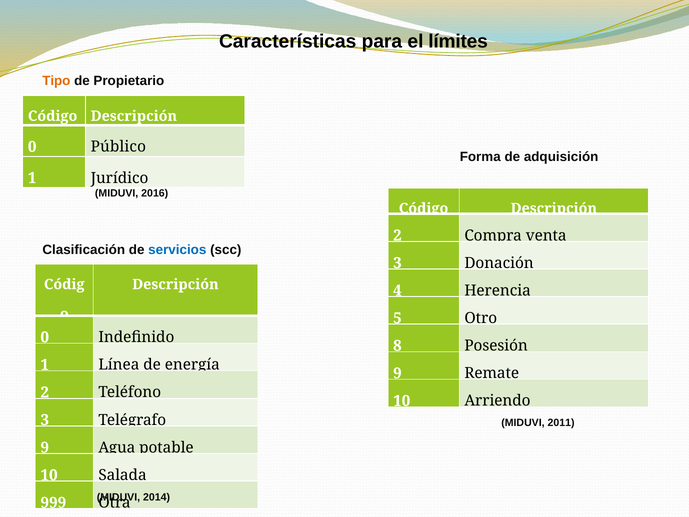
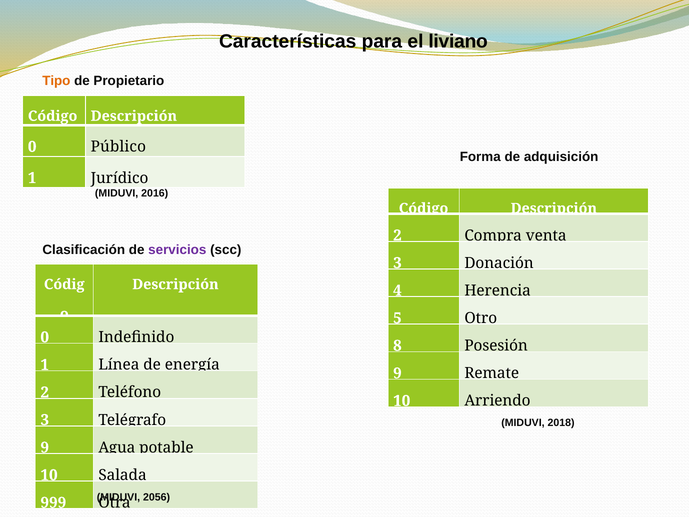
límites: límites -> liviano (458, 41)
servicios colour: blue -> purple (177, 250)
2011: 2011 -> 2018 (561, 423)
2014: 2014 -> 2056 (157, 497)
